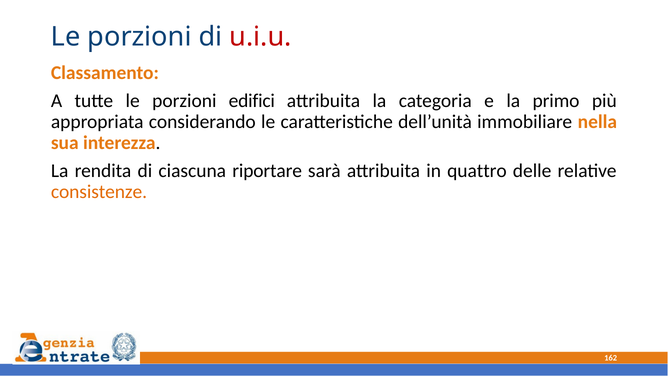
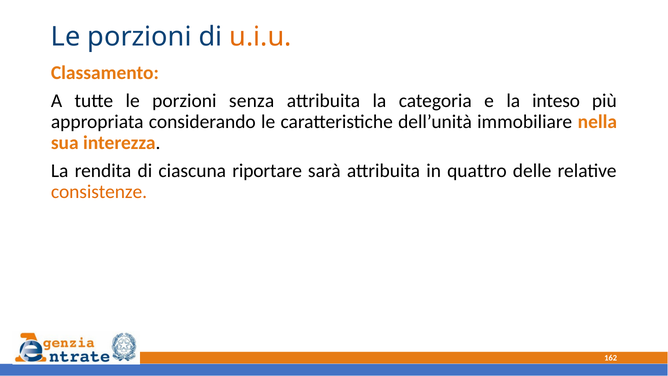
u.i.u colour: red -> orange (261, 37)
edifici: edifici -> senza (252, 101)
primo: primo -> inteso (556, 101)
